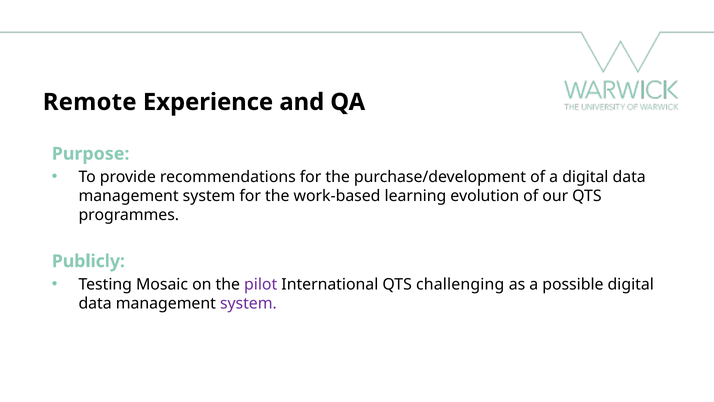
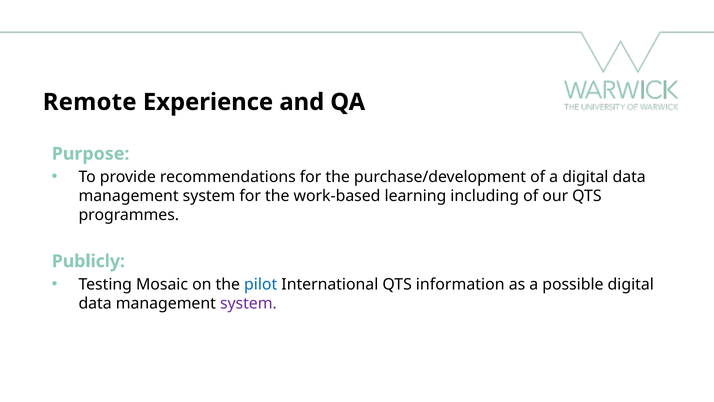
evolution: evolution -> including (485, 196)
pilot colour: purple -> blue (261, 284)
challenging: challenging -> information (460, 284)
